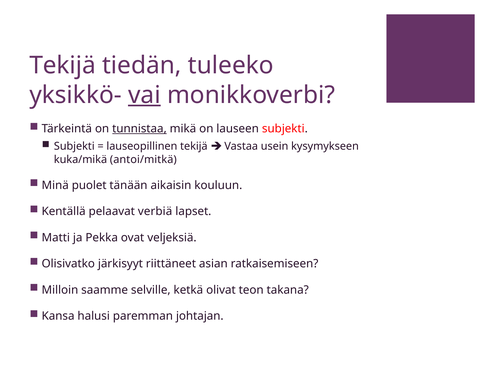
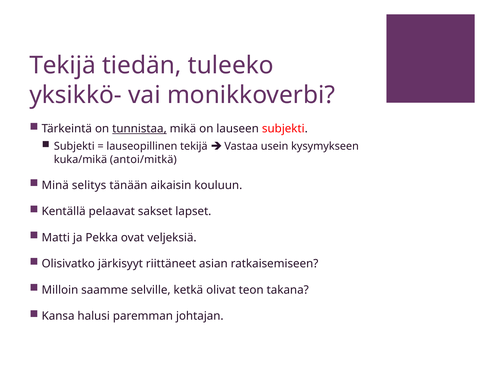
vai underline: present -> none (144, 95)
puolet: puolet -> selitys (89, 185)
verbiä: verbiä -> sakset (155, 211)
